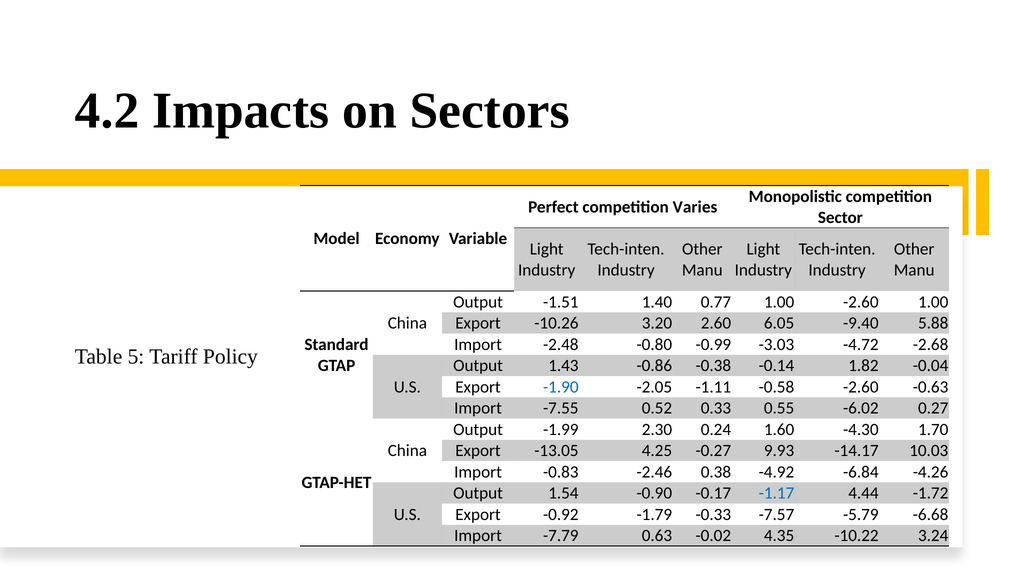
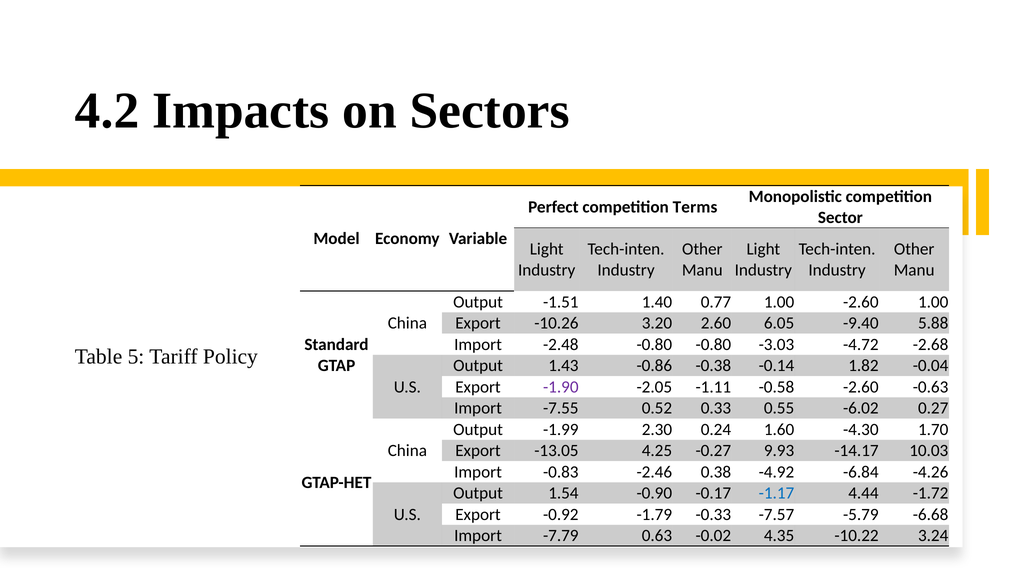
Varies: Varies -> Terms (695, 207)
-0.80 -0.99: -0.99 -> -0.80 (713, 344)
-1.90 colour: blue -> purple (561, 387)
